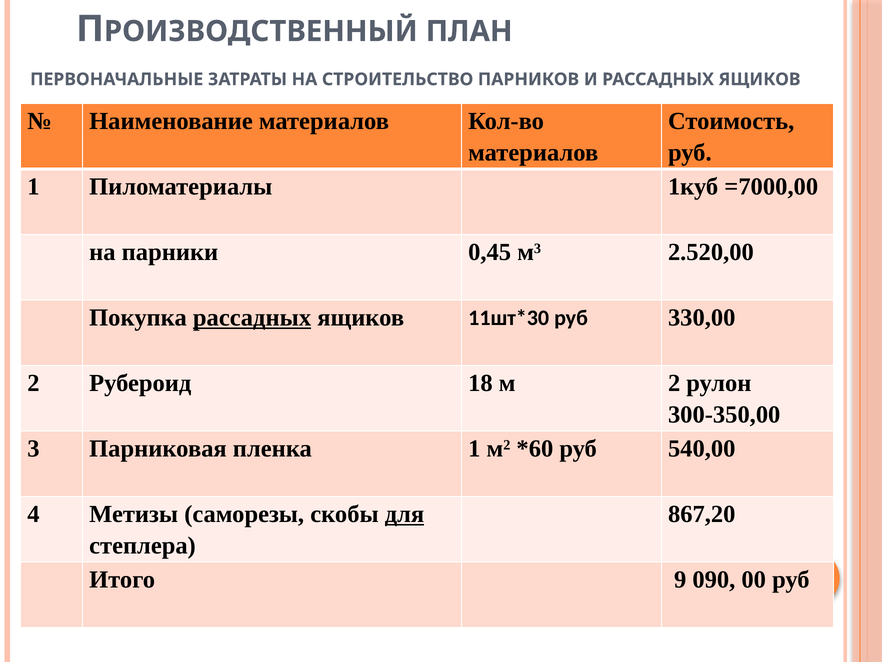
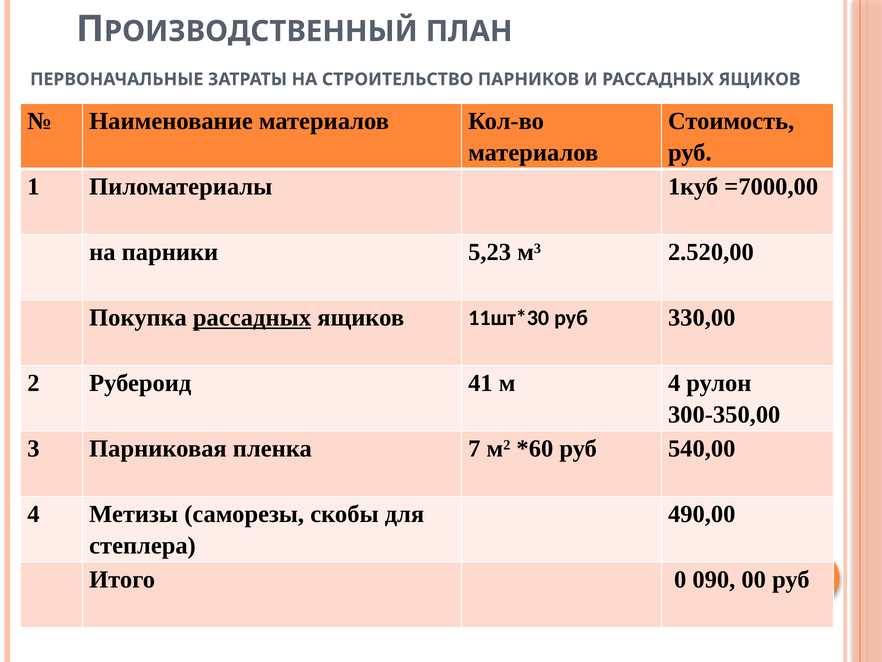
0,45: 0,45 -> 5,23 (490, 252)
18: 18 -> 41 (480, 383)
м 2: 2 -> 4 (674, 383)
пленка 1: 1 -> 7 (474, 449)
для underline: present -> none (404, 514)
867,20: 867,20 -> 490,00 (702, 514)
9: 9 -> 0 (680, 579)
